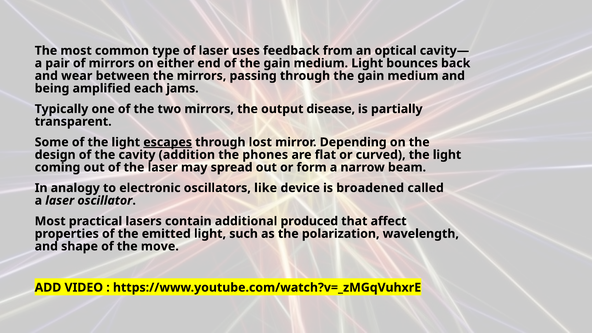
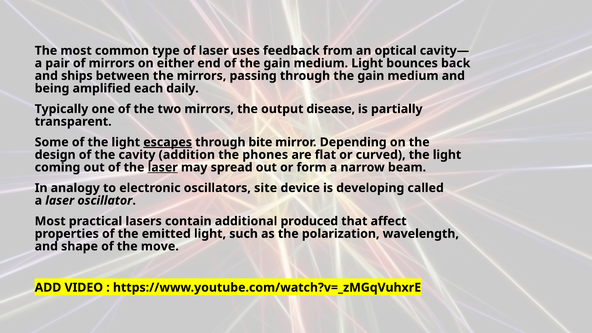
wear: wear -> ships (77, 76)
jams: jams -> daily (182, 88)
lost: lost -> bite (260, 142)
laser underline: none -> present (163, 167)
like: like -> site (266, 188)
broadened: broadened -> developing (370, 188)
